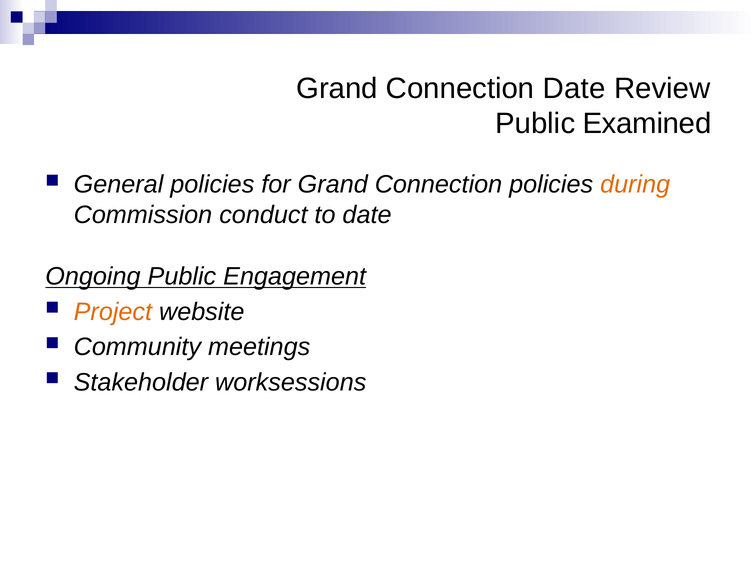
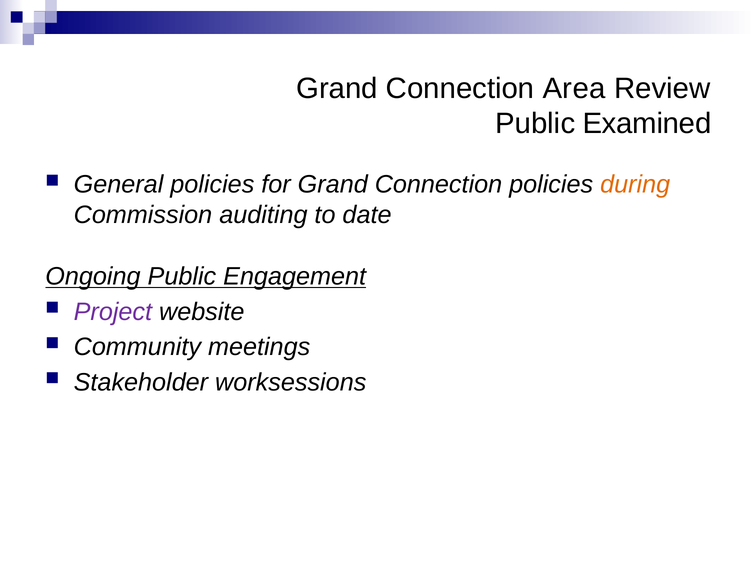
Connection Date: Date -> Area (574, 88)
conduct: conduct -> auditing (263, 215)
Project colour: orange -> purple (113, 312)
